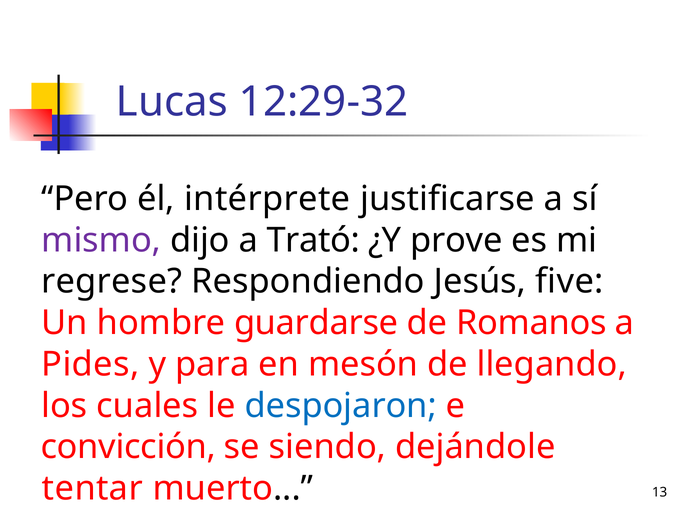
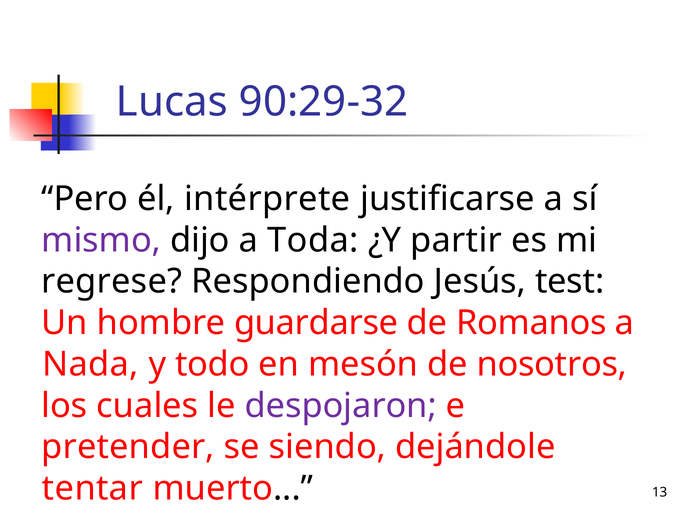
12:29-32: 12:29-32 -> 90:29-32 (324, 102)
Trató: Trató -> Toda (313, 240)
prove: prove -> partir (456, 240)
five: five -> test (570, 281)
Pides: Pides -> Nada (90, 364)
para: para -> todo (212, 364)
llegando: llegando -> nosotros (552, 364)
despojaron colour: blue -> purple (341, 405)
convicción: convicción -> pretender (128, 447)
